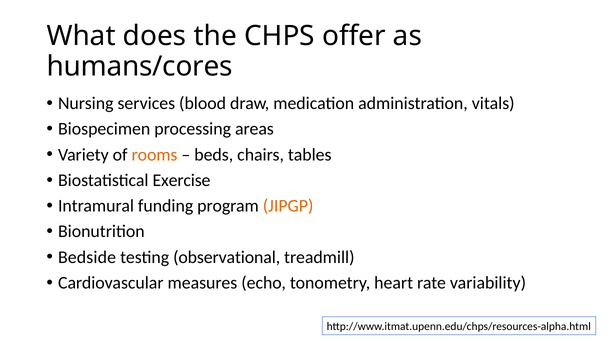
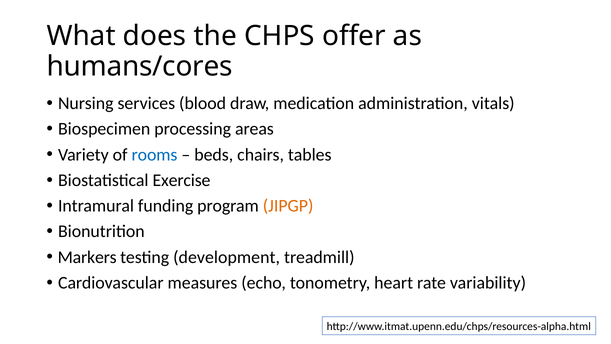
rooms colour: orange -> blue (155, 155)
Bedside: Bedside -> Markers (87, 257)
observational: observational -> development (227, 257)
